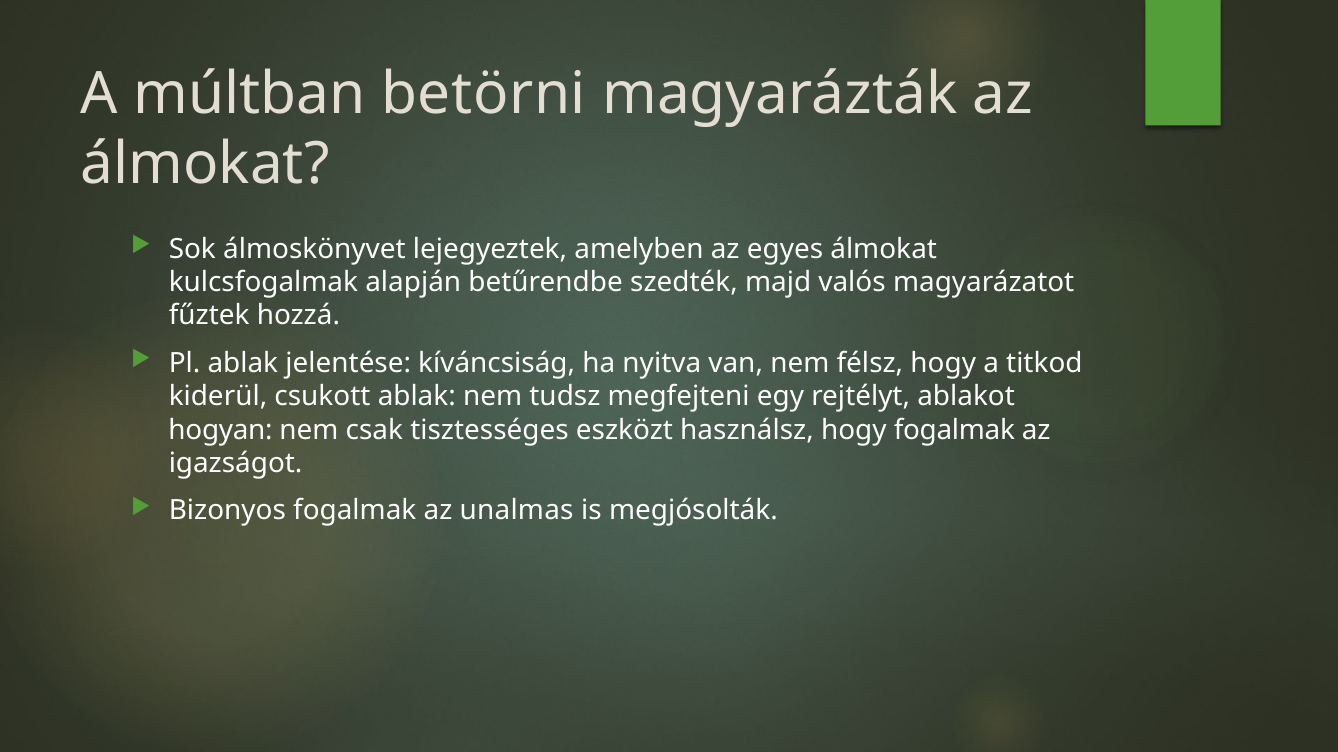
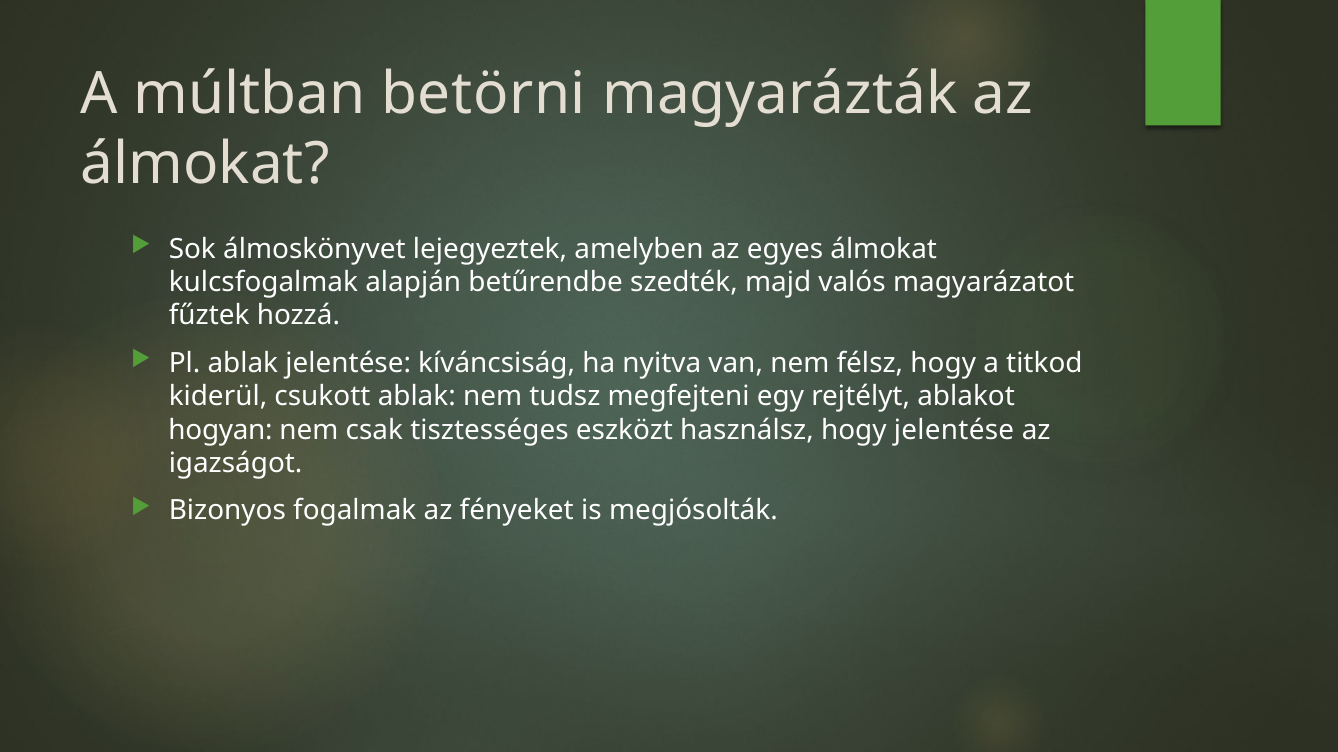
hogy fogalmak: fogalmak -> jelentése (954, 430)
unalmas: unalmas -> fényeket (517, 511)
